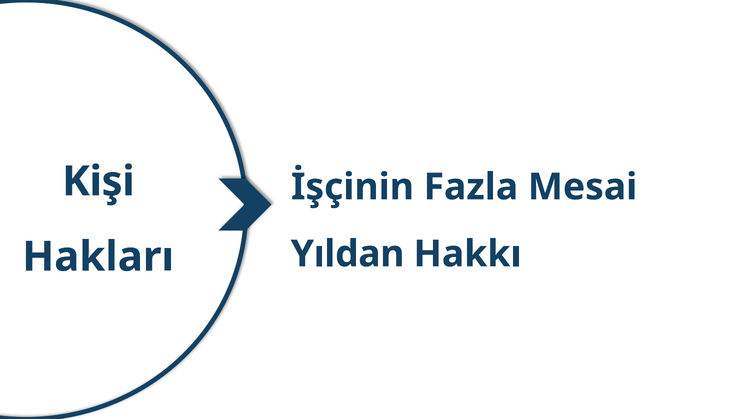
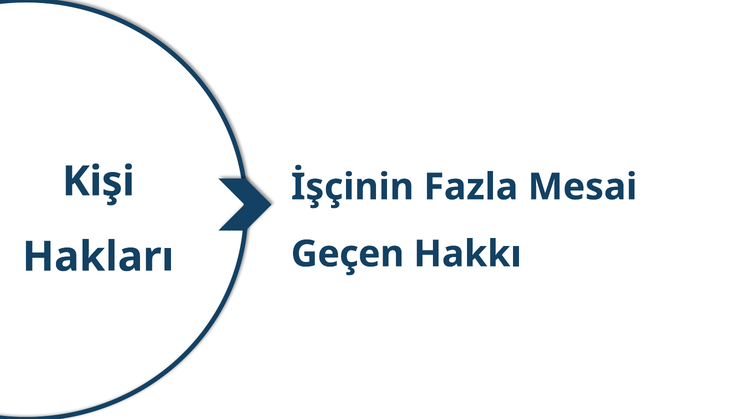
Yıldan: Yıldan -> Geçen (348, 254)
